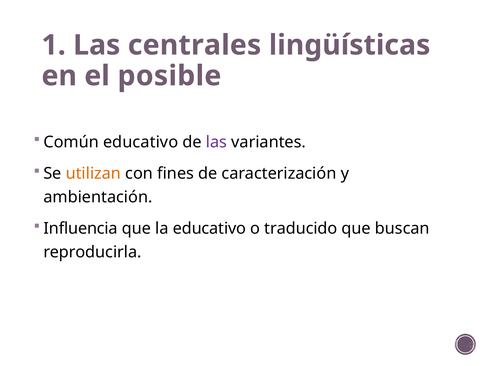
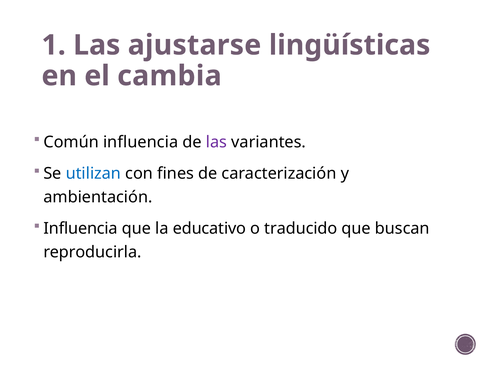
centrales: centrales -> ajustarse (194, 45)
posible: posible -> cambia (169, 76)
Común educativo: educativo -> influencia (141, 142)
utilizan colour: orange -> blue (93, 174)
